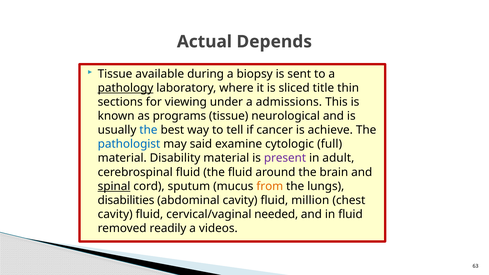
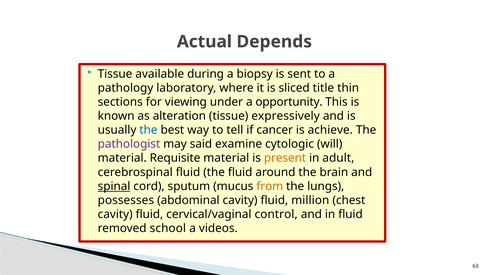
pathology underline: present -> none (126, 88)
admissions: admissions -> opportunity (289, 102)
programs: programs -> alteration (179, 116)
neurological: neurological -> expressively (286, 116)
pathologist colour: blue -> purple (129, 144)
full: full -> will (330, 144)
Disability: Disability -> Requisite (175, 158)
present colour: purple -> orange (285, 158)
disabilities: disabilities -> possesses (126, 200)
needed: needed -> control (276, 214)
readily: readily -> school (168, 228)
